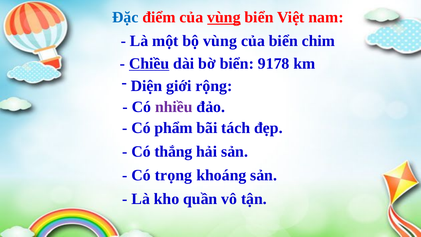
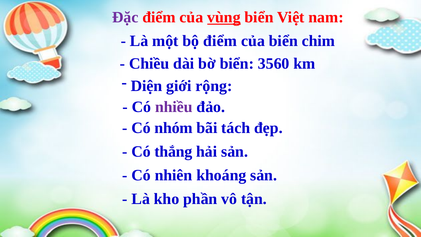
Đặc colour: blue -> purple (125, 17)
bộ vùng: vùng -> điểm (220, 41)
Chiều underline: present -> none (149, 63)
9178: 9178 -> 3560 (274, 63)
phẩm: phẩm -> nhóm (174, 128)
trọng: trọng -> nhiên (174, 175)
quần: quần -> phần (200, 199)
